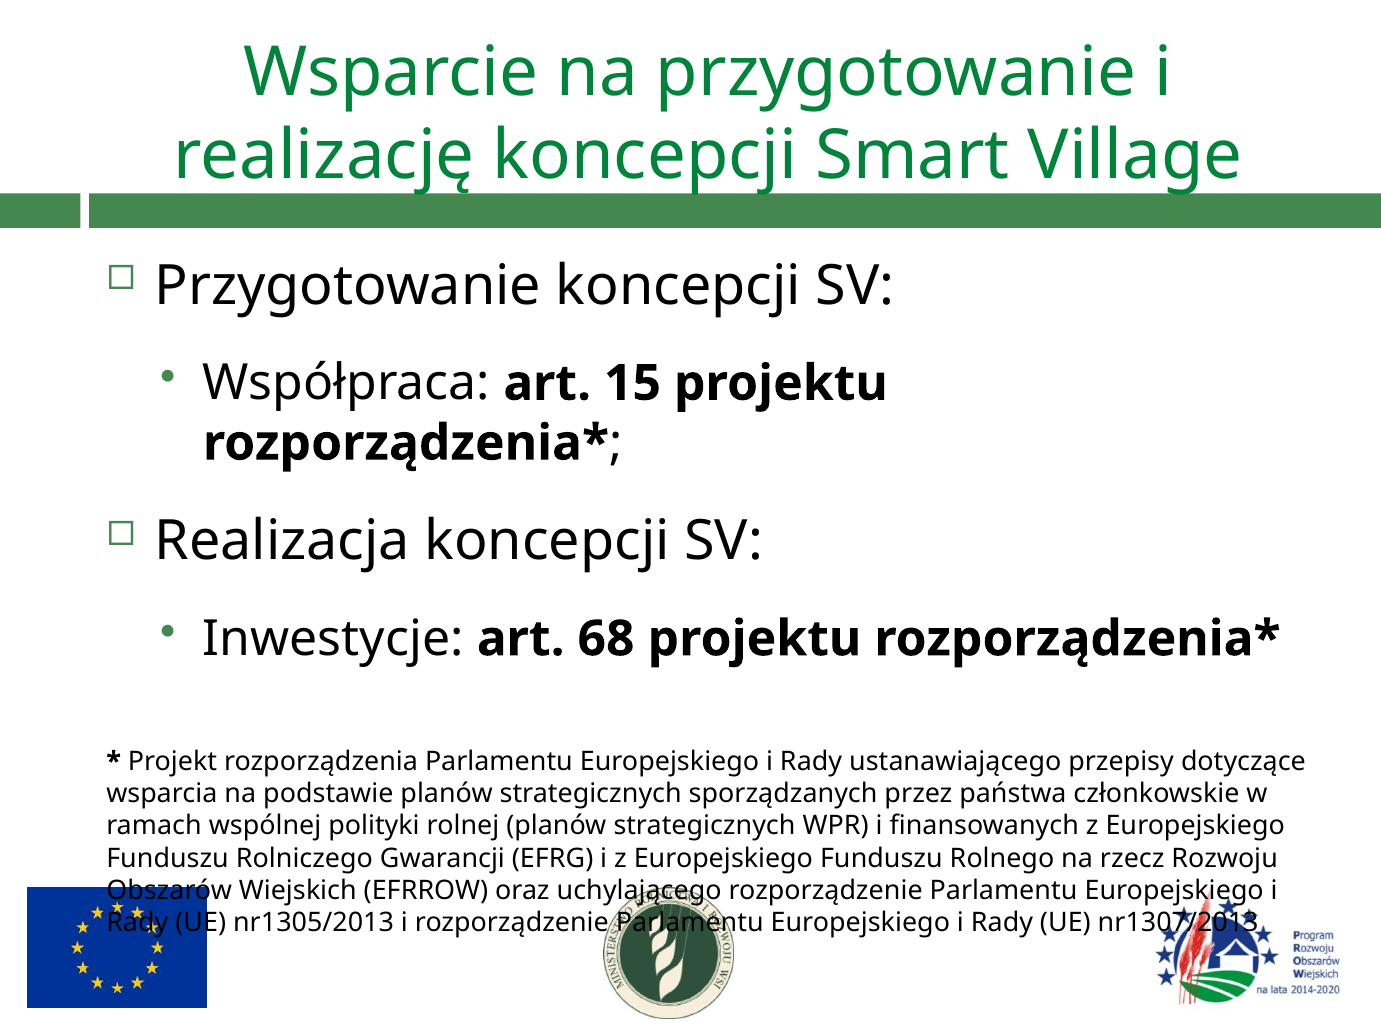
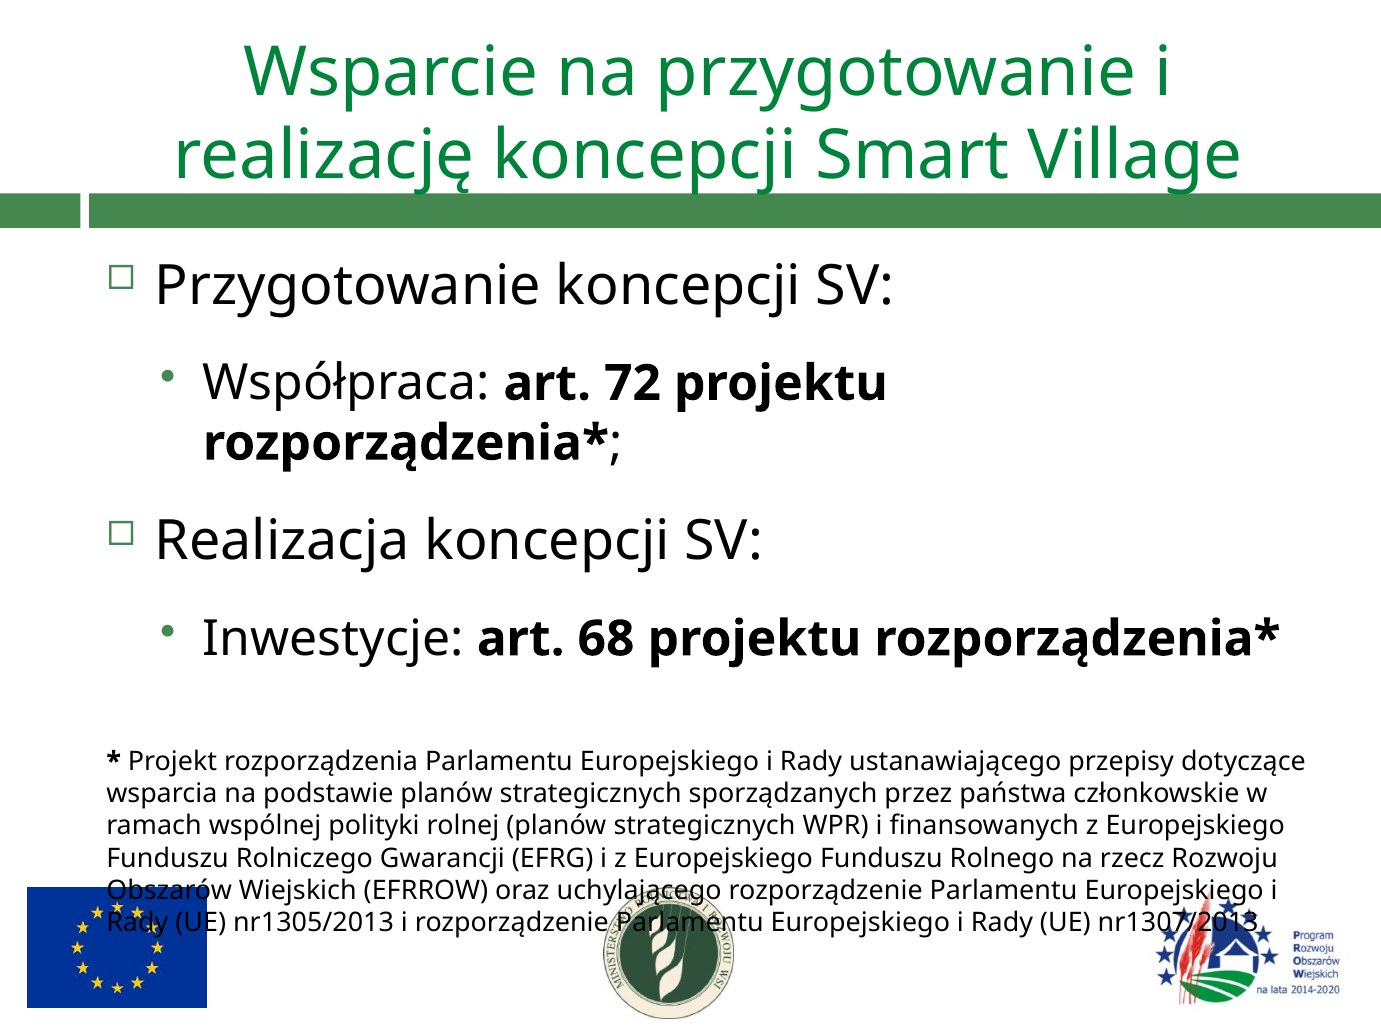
15: 15 -> 72 (632, 383)
